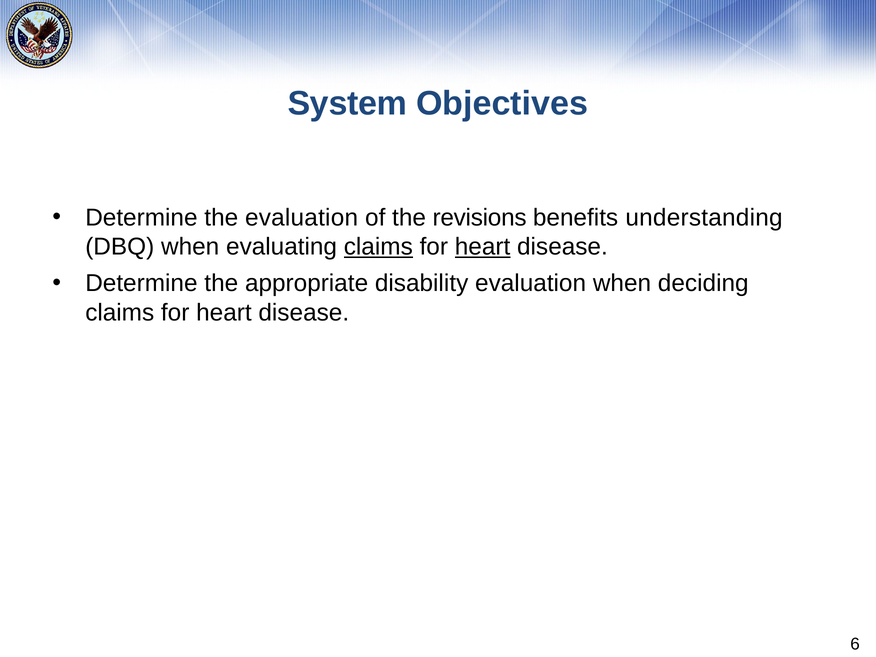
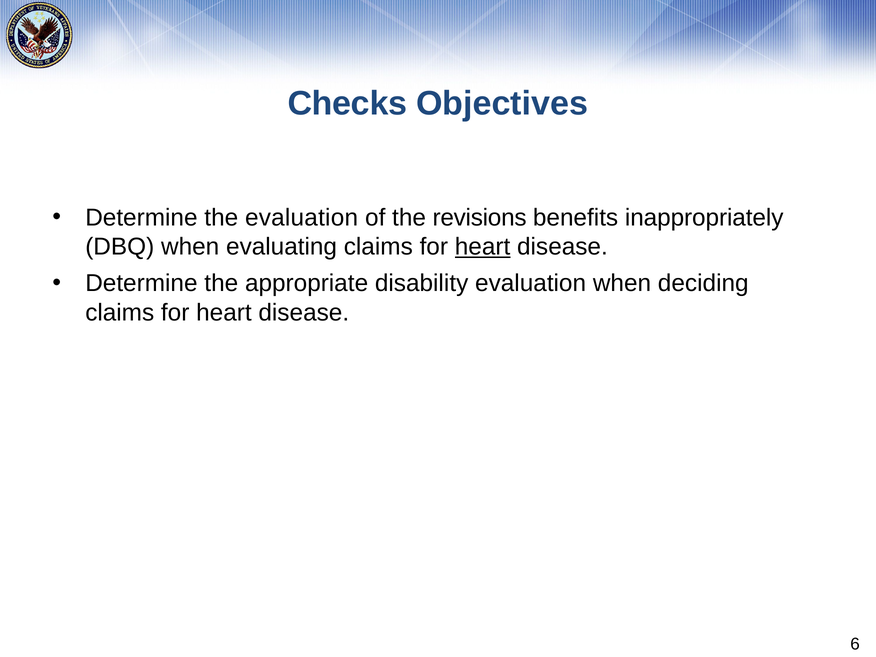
System: System -> Checks (347, 103)
understanding: understanding -> inappropriately (704, 218)
claims underline: present -> none (378, 247)
